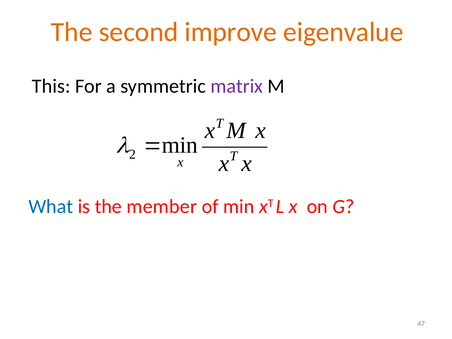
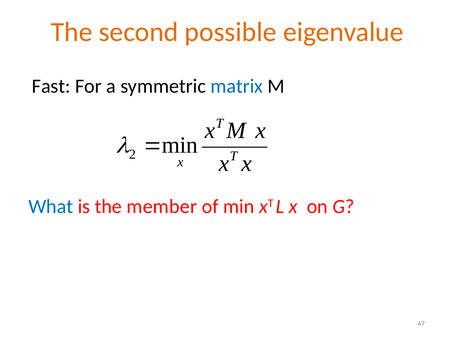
improve: improve -> possible (231, 32)
This: This -> Fast (51, 86)
matrix colour: purple -> blue (237, 86)
